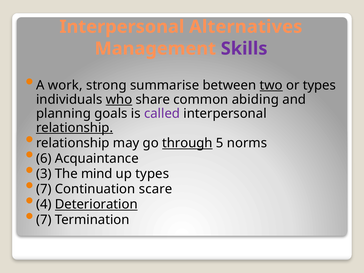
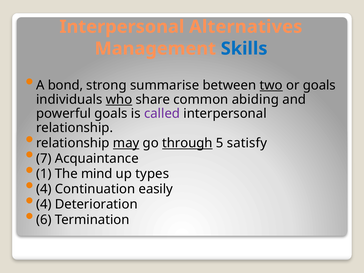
Skills colour: purple -> blue (244, 49)
work: work -> bond (65, 85)
or types: types -> goals (319, 85)
planning: planning -> powerful (64, 114)
relationship underline: present -> none (75, 128)
may underline: none -> present (126, 143)
norms: norms -> satisfy (247, 143)
6: 6 -> 7 (44, 158)
3: 3 -> 1 (44, 174)
7: 7 -> 4 (44, 189)
scare: scare -> easily (156, 189)
Deterioration underline: present -> none (96, 204)
7: 7 -> 6 (44, 220)
